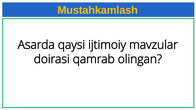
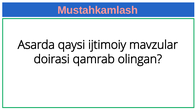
Mustahkamlash colour: yellow -> pink (98, 10)
